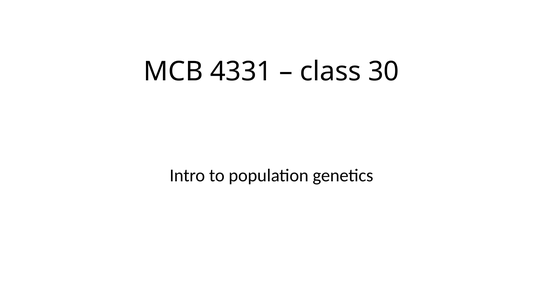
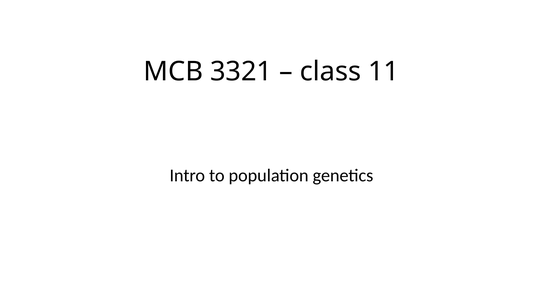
4331: 4331 -> 3321 (241, 71)
30: 30 -> 11 (384, 71)
